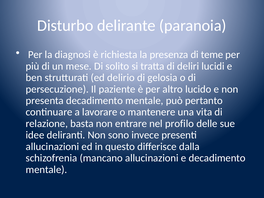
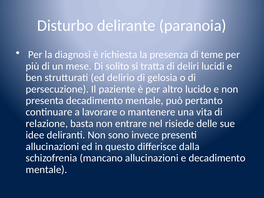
profilo: profilo -> risiede (180, 124)
